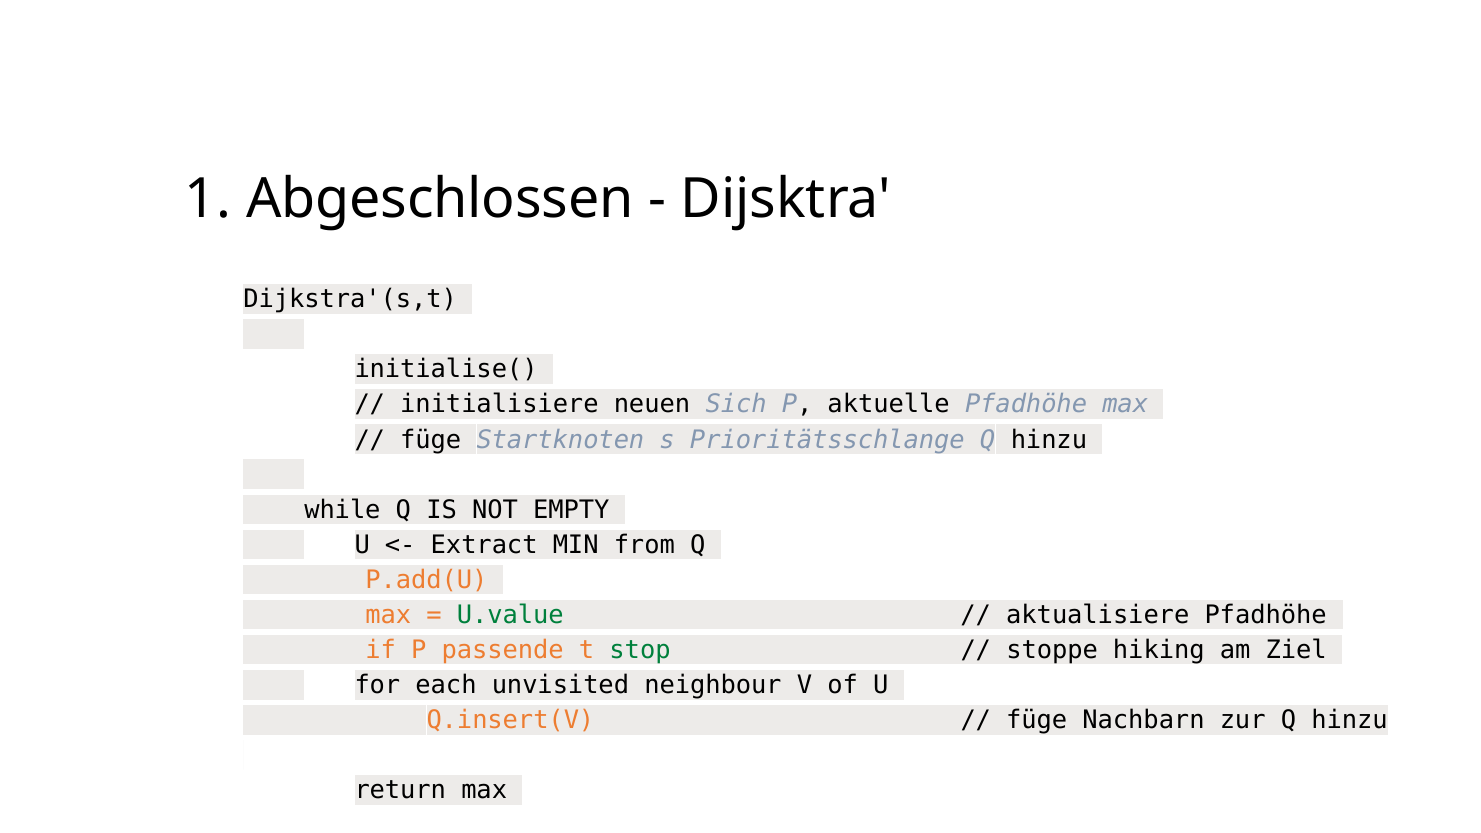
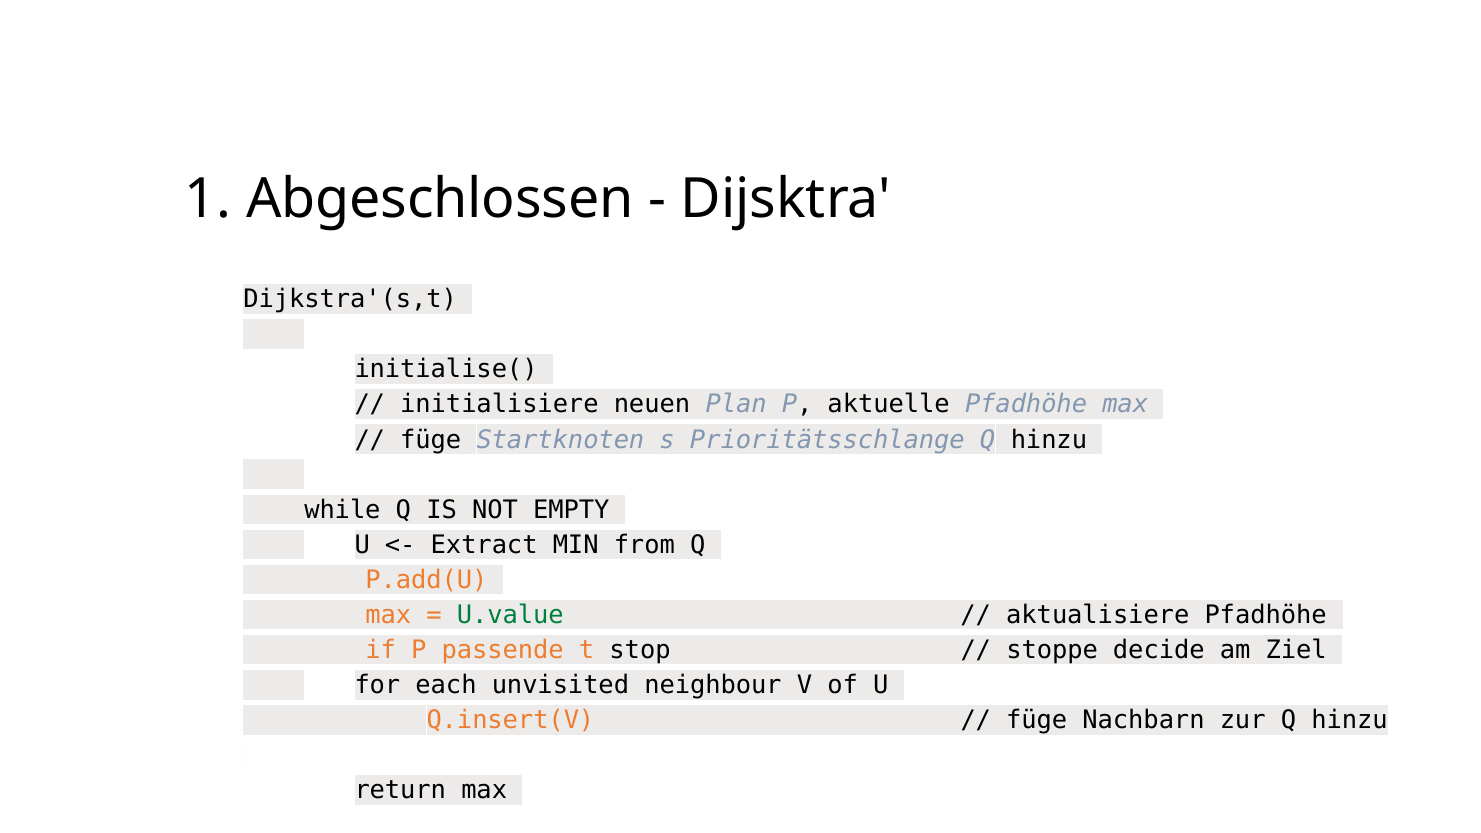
Sich: Sich -> Plan (736, 405)
stop colour: green -> black (640, 650)
hiking: hiking -> decide (1159, 650)
